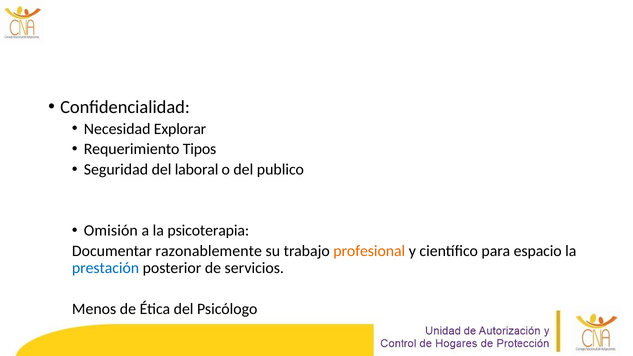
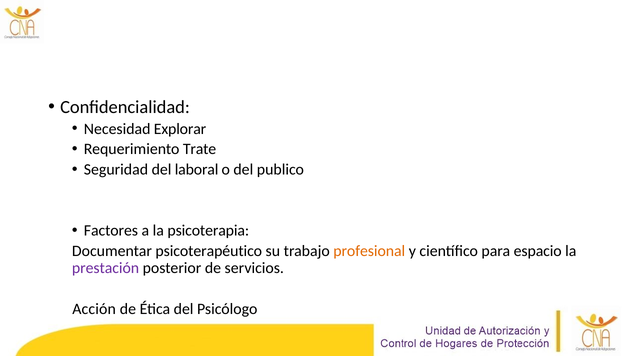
Tipos: Tipos -> Trate (200, 149)
Omisión: Omisión -> Factores (111, 231)
razonablemente: razonablemente -> psicoterapéutico (209, 251)
prestación colour: blue -> purple (106, 268)
Menos: Menos -> Acción (94, 309)
